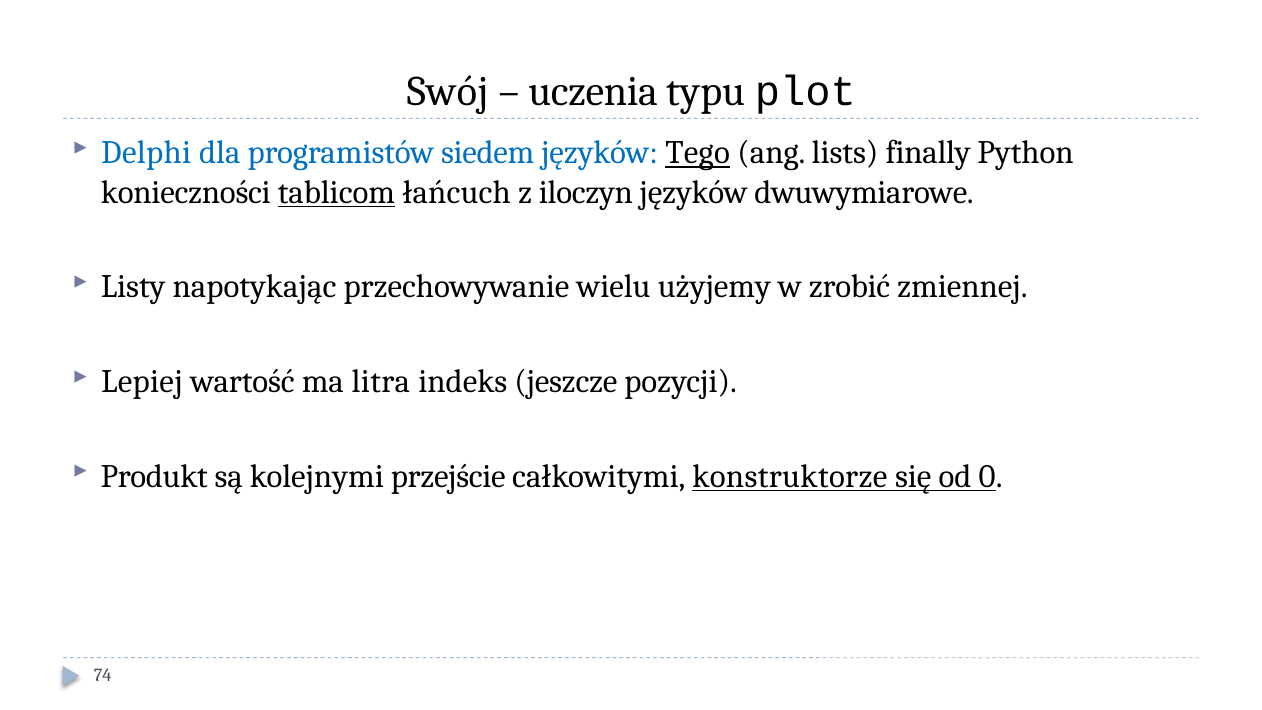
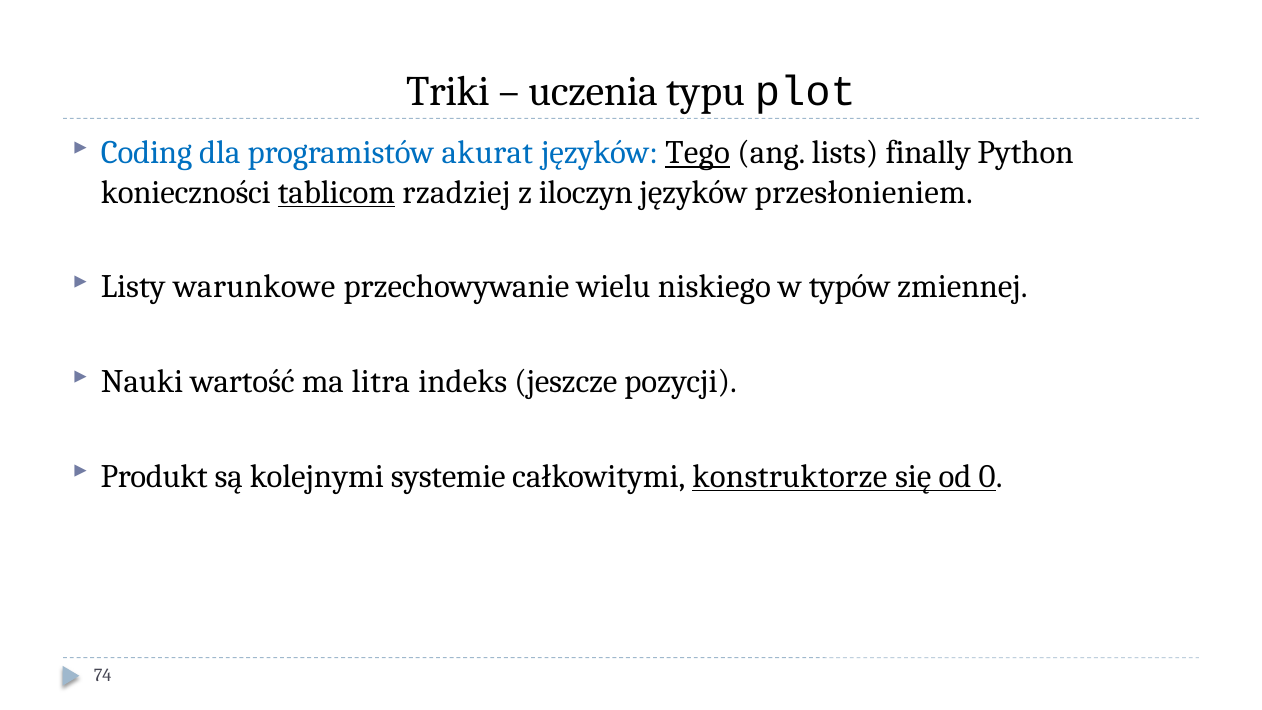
Swój: Swój -> Triki (448, 91)
Delphi: Delphi -> Coding (146, 153)
siedem: siedem -> akurat (487, 153)
łańcuch: łańcuch -> rzadziej (456, 192)
dwuwymiarowe: dwuwymiarowe -> przesłonieniem (864, 192)
napotykając: napotykając -> warunkowe (254, 287)
użyjemy: użyjemy -> niskiego (714, 287)
zrobić: zrobić -> typów (850, 287)
Lepiej: Lepiej -> Nauki (142, 382)
przejście: przejście -> systemie (448, 476)
